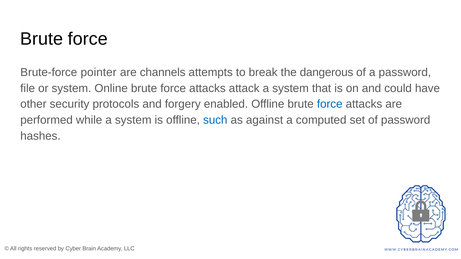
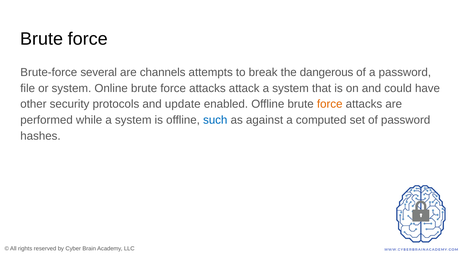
pointer: pointer -> several (99, 72)
forgery: forgery -> update (183, 104)
force colour: blue -> orange (330, 104)
